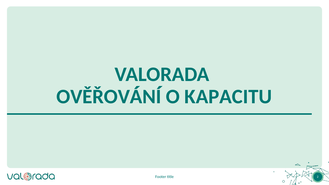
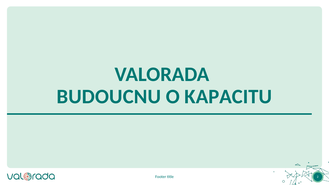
OVĚŘOVÁNÍ: OVĚŘOVÁNÍ -> BUDOUCNU (109, 97)
